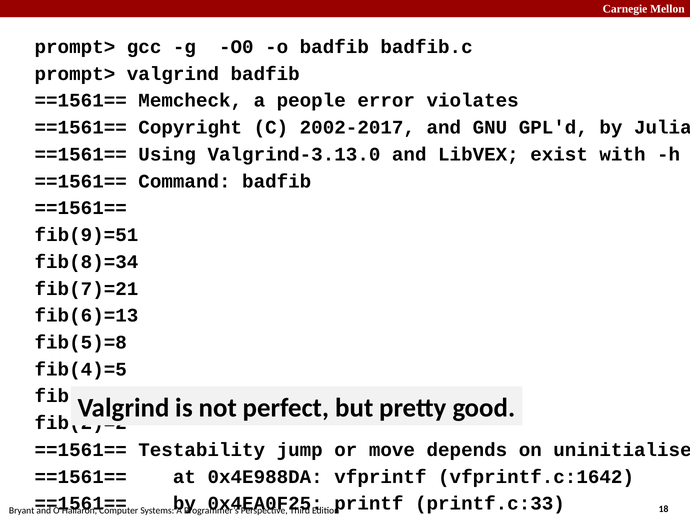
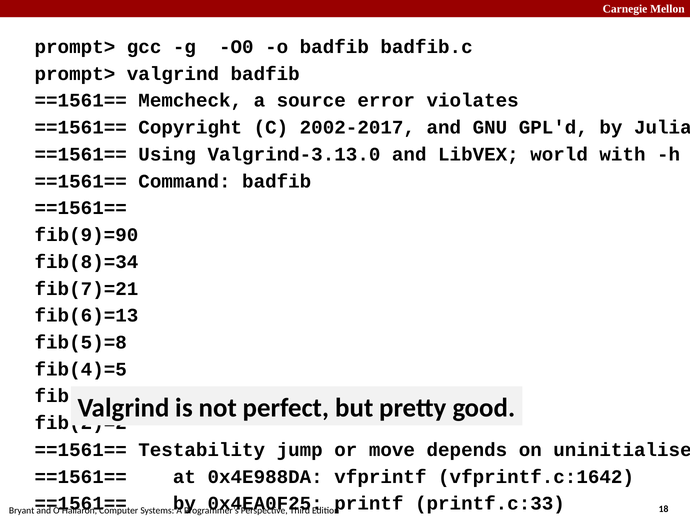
people: people -> source (311, 101)
exist: exist -> world (559, 154)
fib(9)=51: fib(9)=51 -> fib(9)=90 (86, 235)
